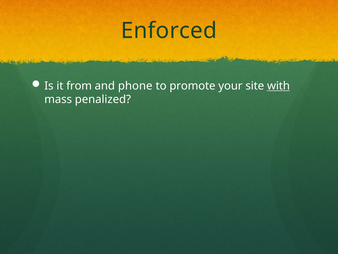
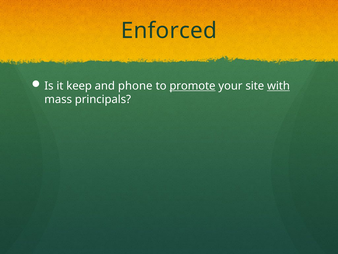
from: from -> keep (79, 86)
promote underline: none -> present (192, 86)
penalized: penalized -> principals (103, 99)
